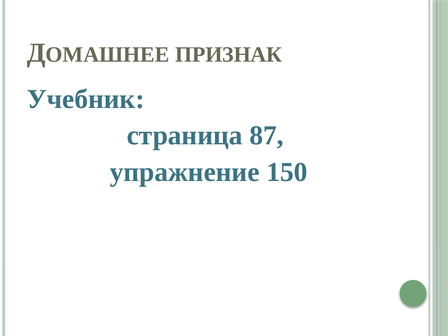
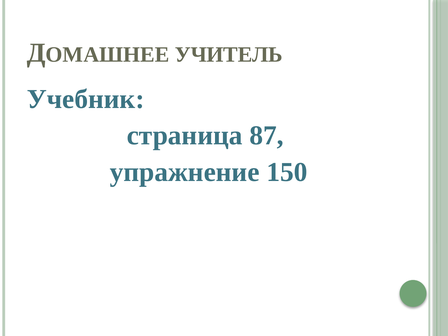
ПРИЗНАК: ПРИЗНАК -> УЧИТЕЛЬ (229, 55)
